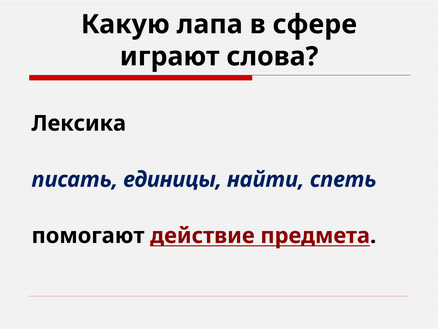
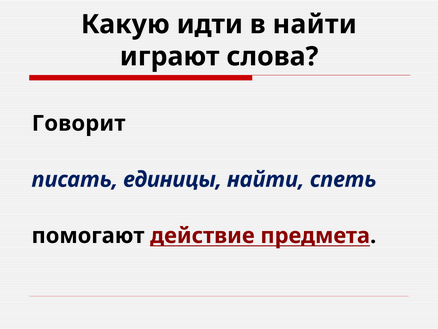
лапа: лапа -> идти (210, 24)
в сфере: сфере -> найти (315, 24)
Лексика: Лексика -> Говорит (79, 123)
